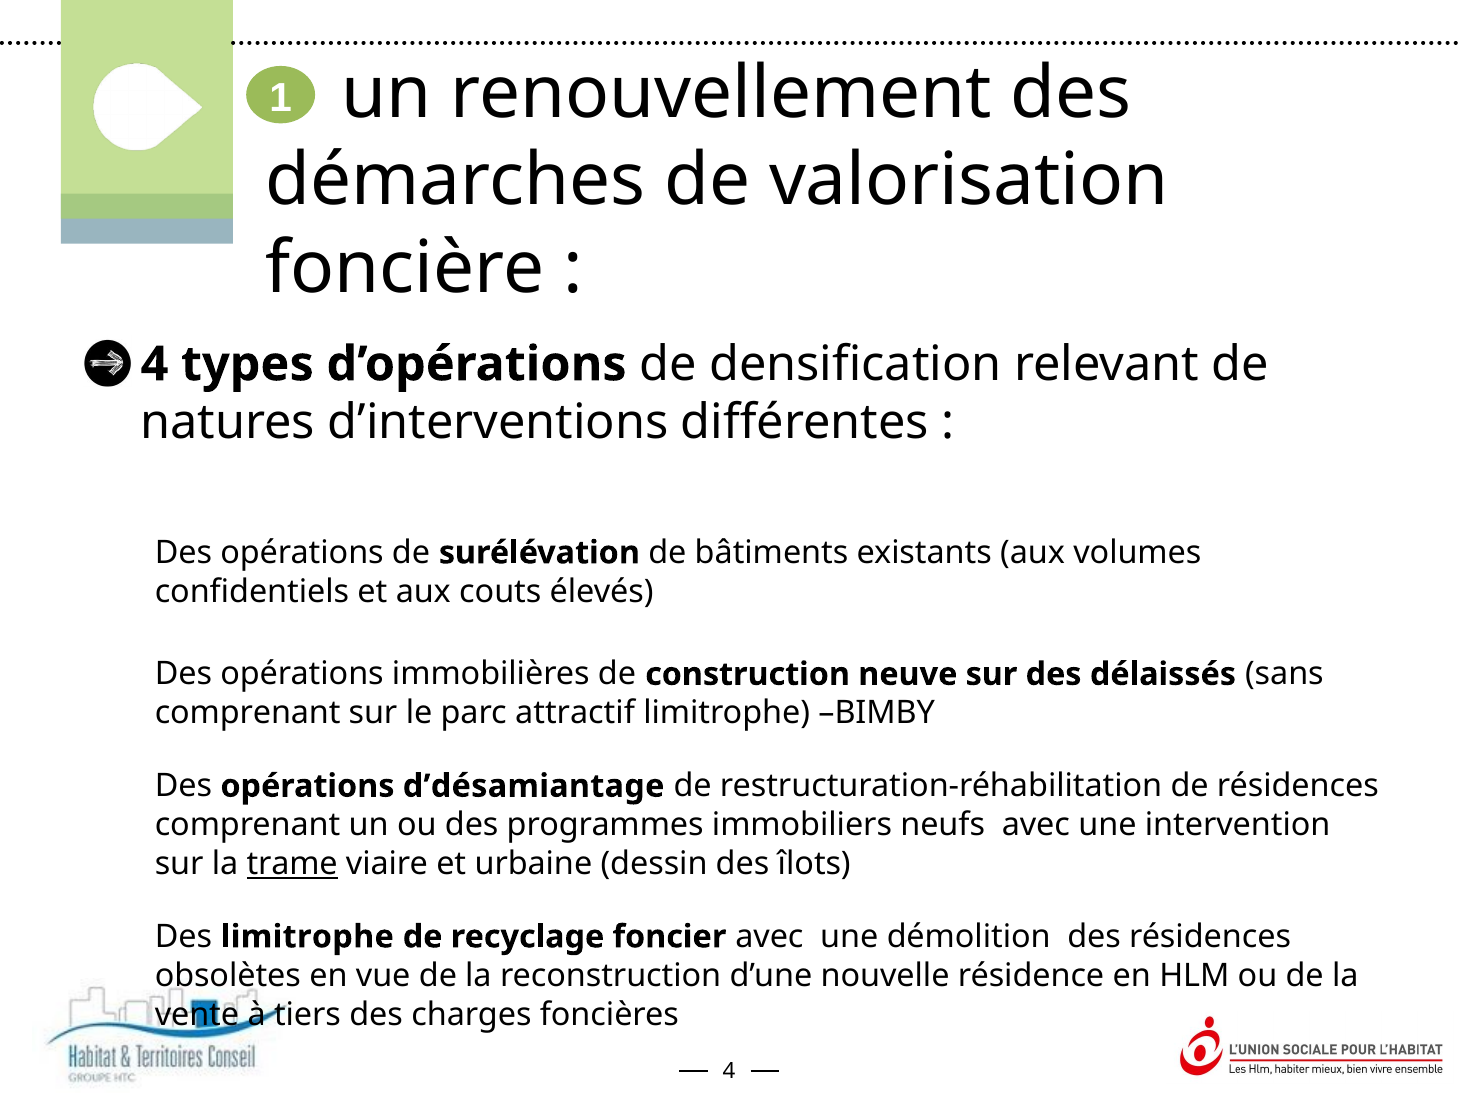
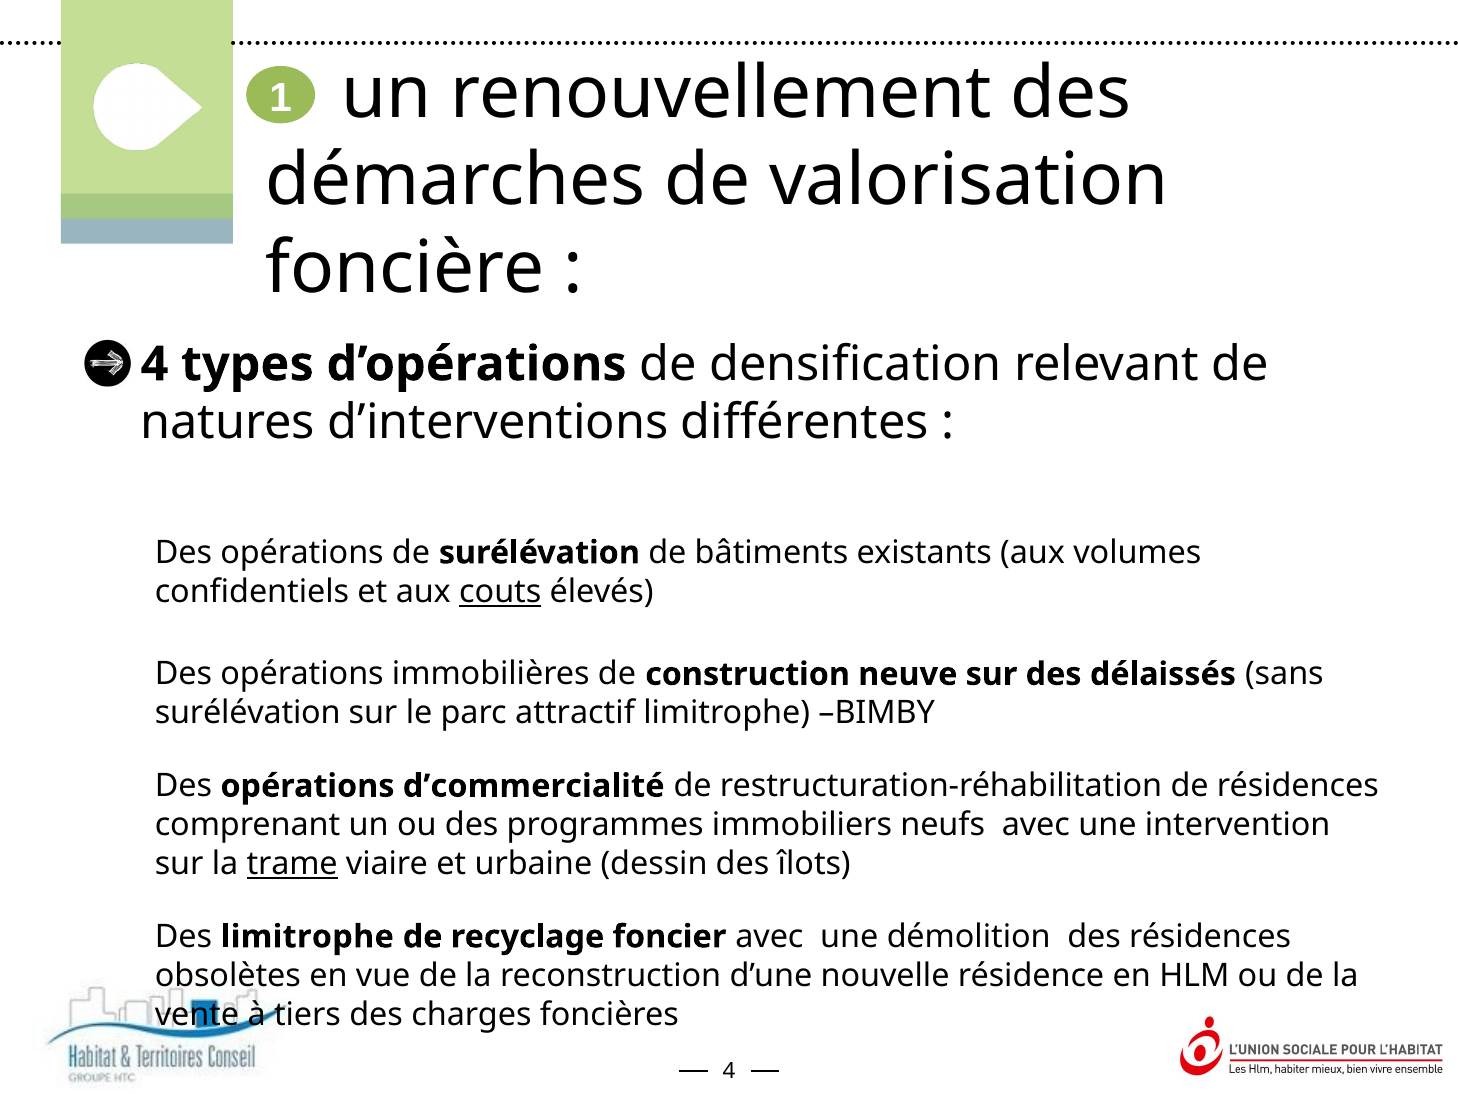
couts underline: none -> present (500, 591)
comprenant: comprenant -> surélévation (248, 713)
d’désamiantage: d’désamiantage -> d’commercialité (534, 786)
